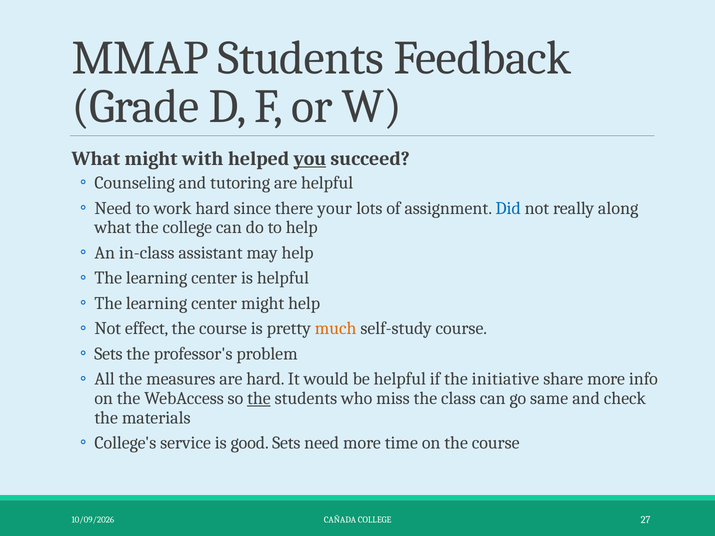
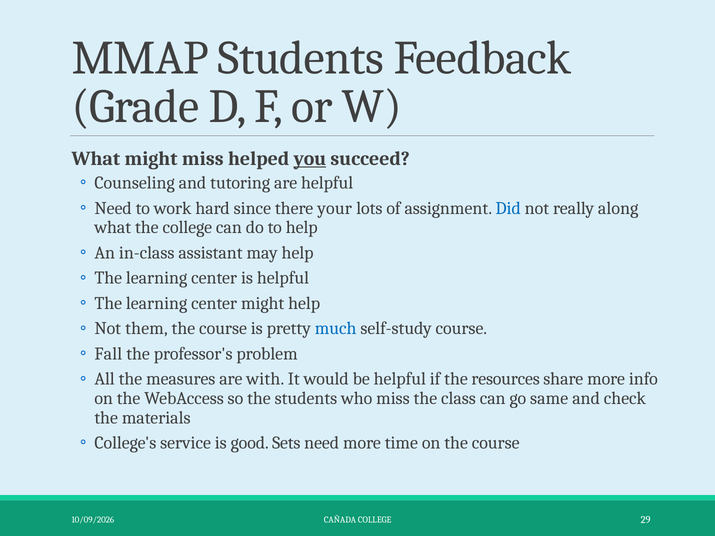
might with: with -> miss (203, 159)
effect: effect -> them (146, 329)
much colour: orange -> blue (336, 329)
Sets: Sets -> Fall (108, 354)
are hard: hard -> with (265, 379)
initiative: initiative -> resources (506, 379)
the underline: present -> none (259, 398)
27: 27 -> 29 (646, 520)
